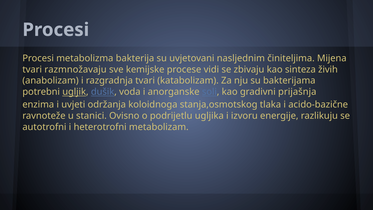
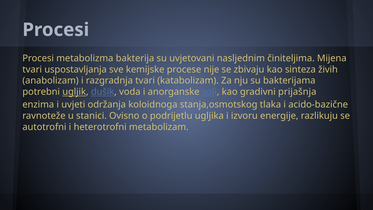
razmnožavaju: razmnožavaju -> uspostavljanja (76, 69)
vidi: vidi -> nije (211, 69)
